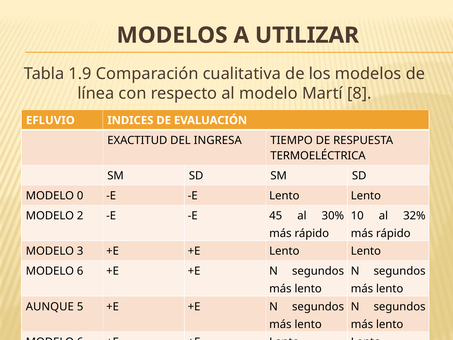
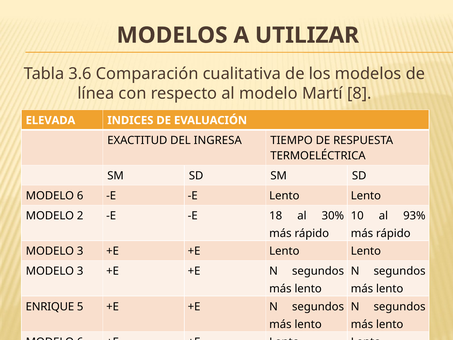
1.9: 1.9 -> 3.6 (80, 74)
EFLUVIO: EFLUVIO -> ELEVADA (50, 120)
0: 0 -> 6 (80, 196)
45: 45 -> 18 (276, 216)
32%: 32% -> 93% (414, 216)
6: 6 -> 3 (80, 271)
AUNQUE: AUNQUE -> ENRIQUE (50, 306)
